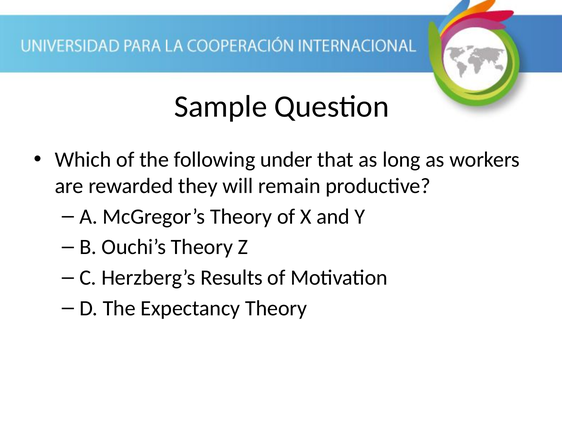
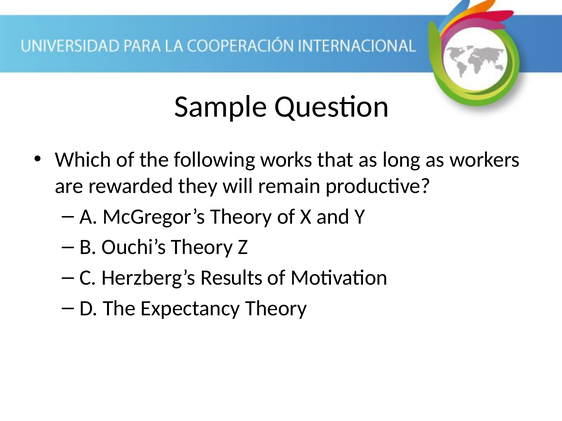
under: under -> works (286, 160)
